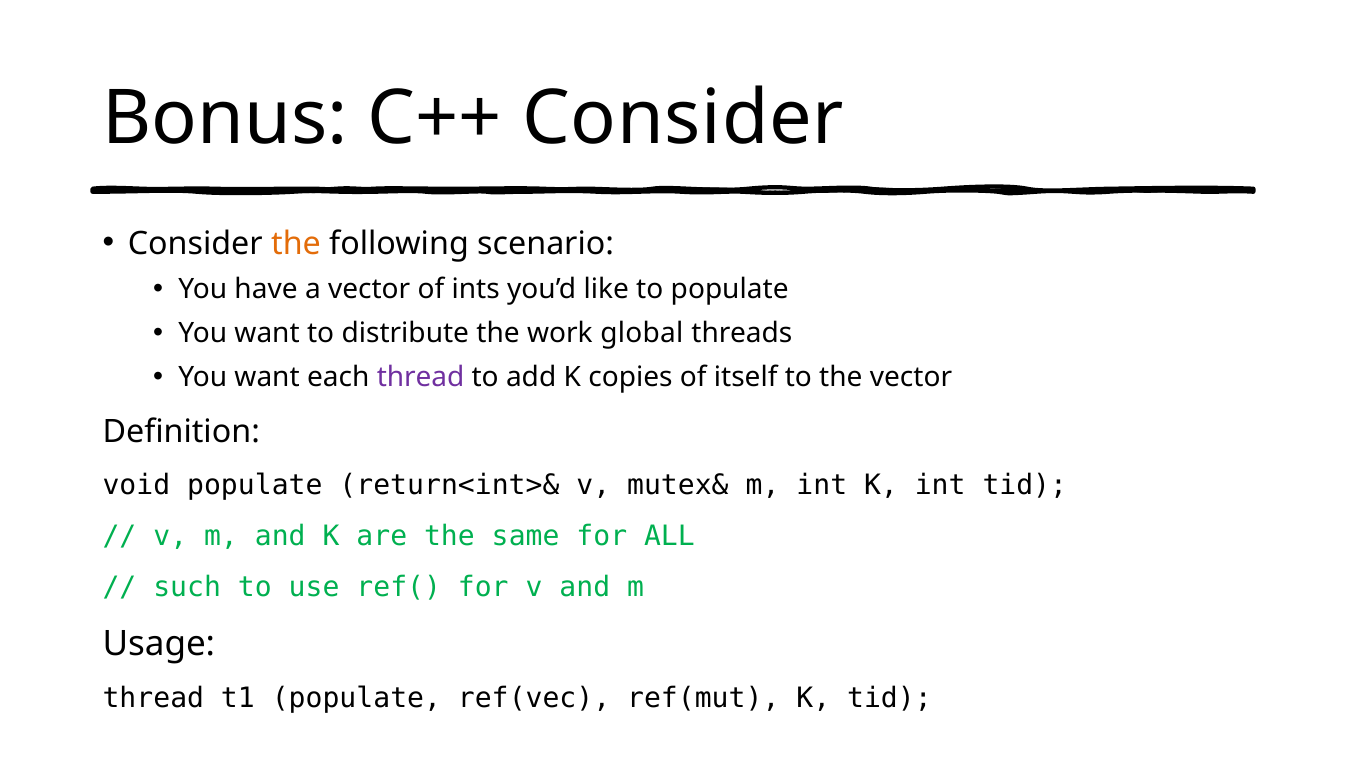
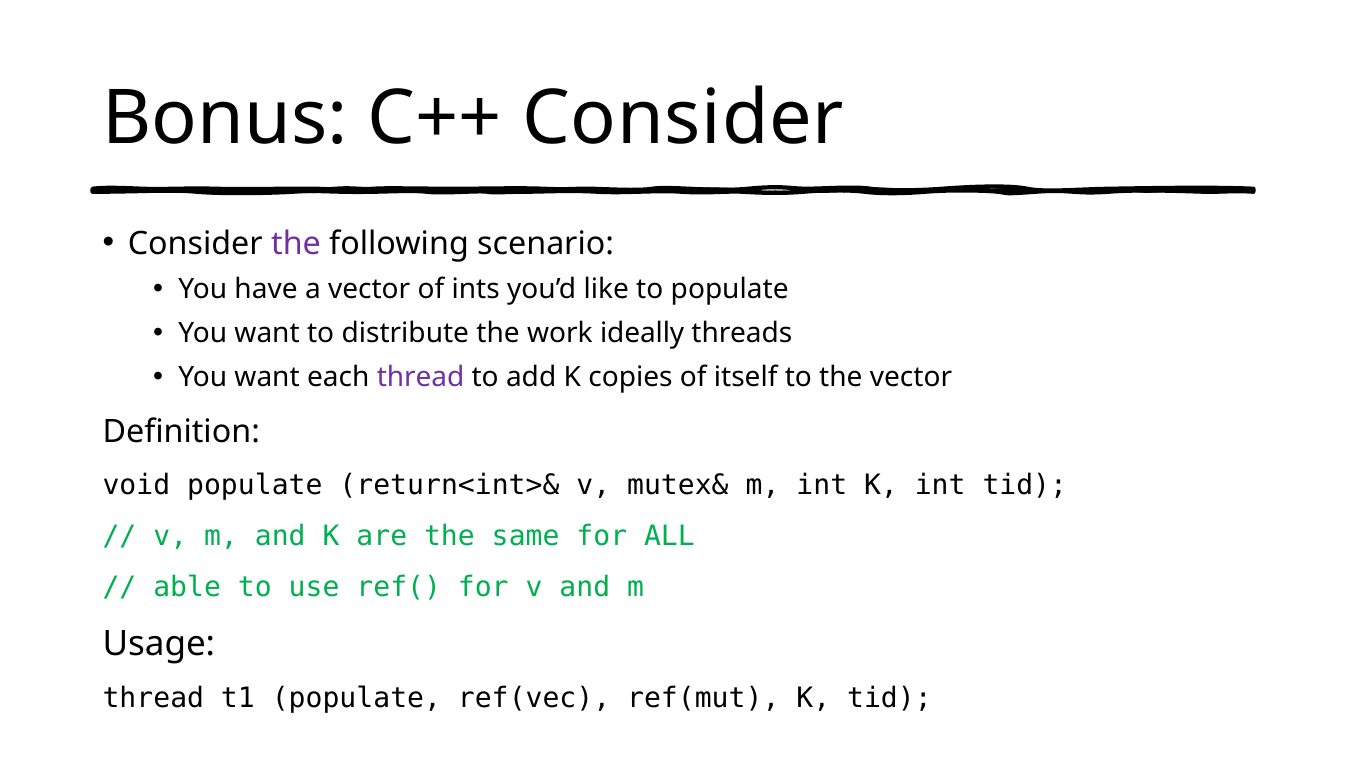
the colour: orange -> purple (296, 243)
global: global -> ideally (642, 334)
such: such -> able (187, 587)
